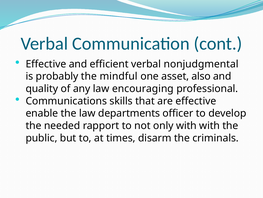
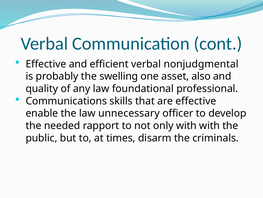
mindful: mindful -> swelling (119, 76)
encouraging: encouraging -> foundational (143, 88)
departments: departments -> unnecessary (129, 113)
